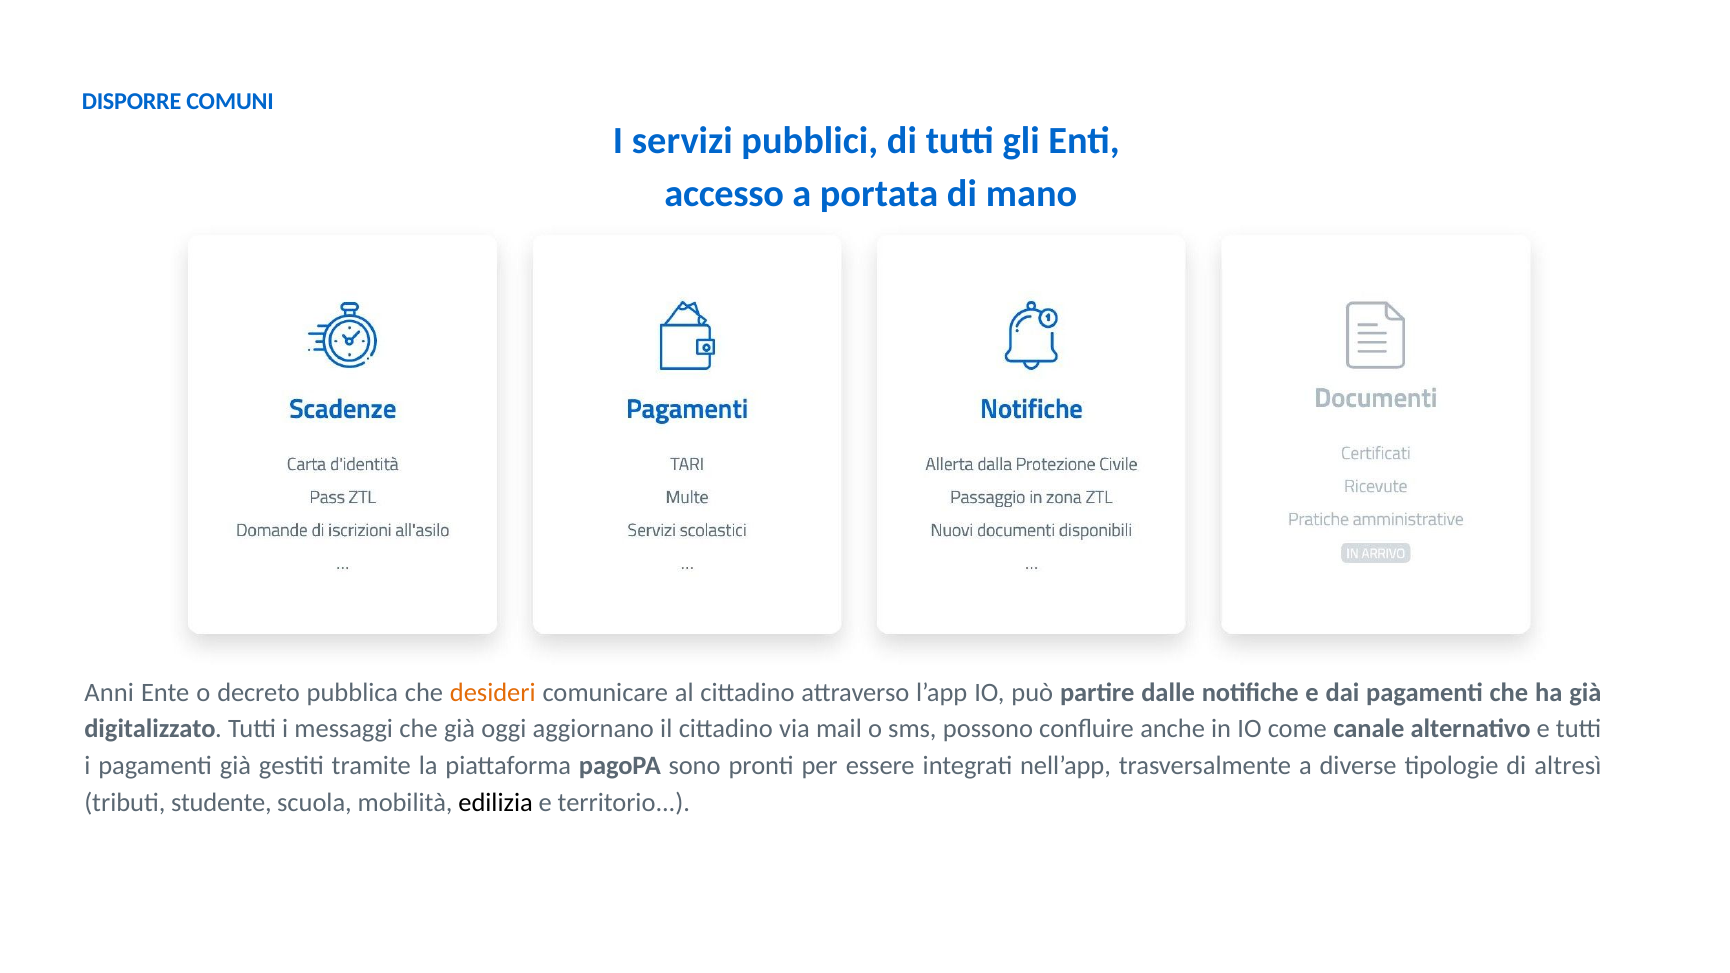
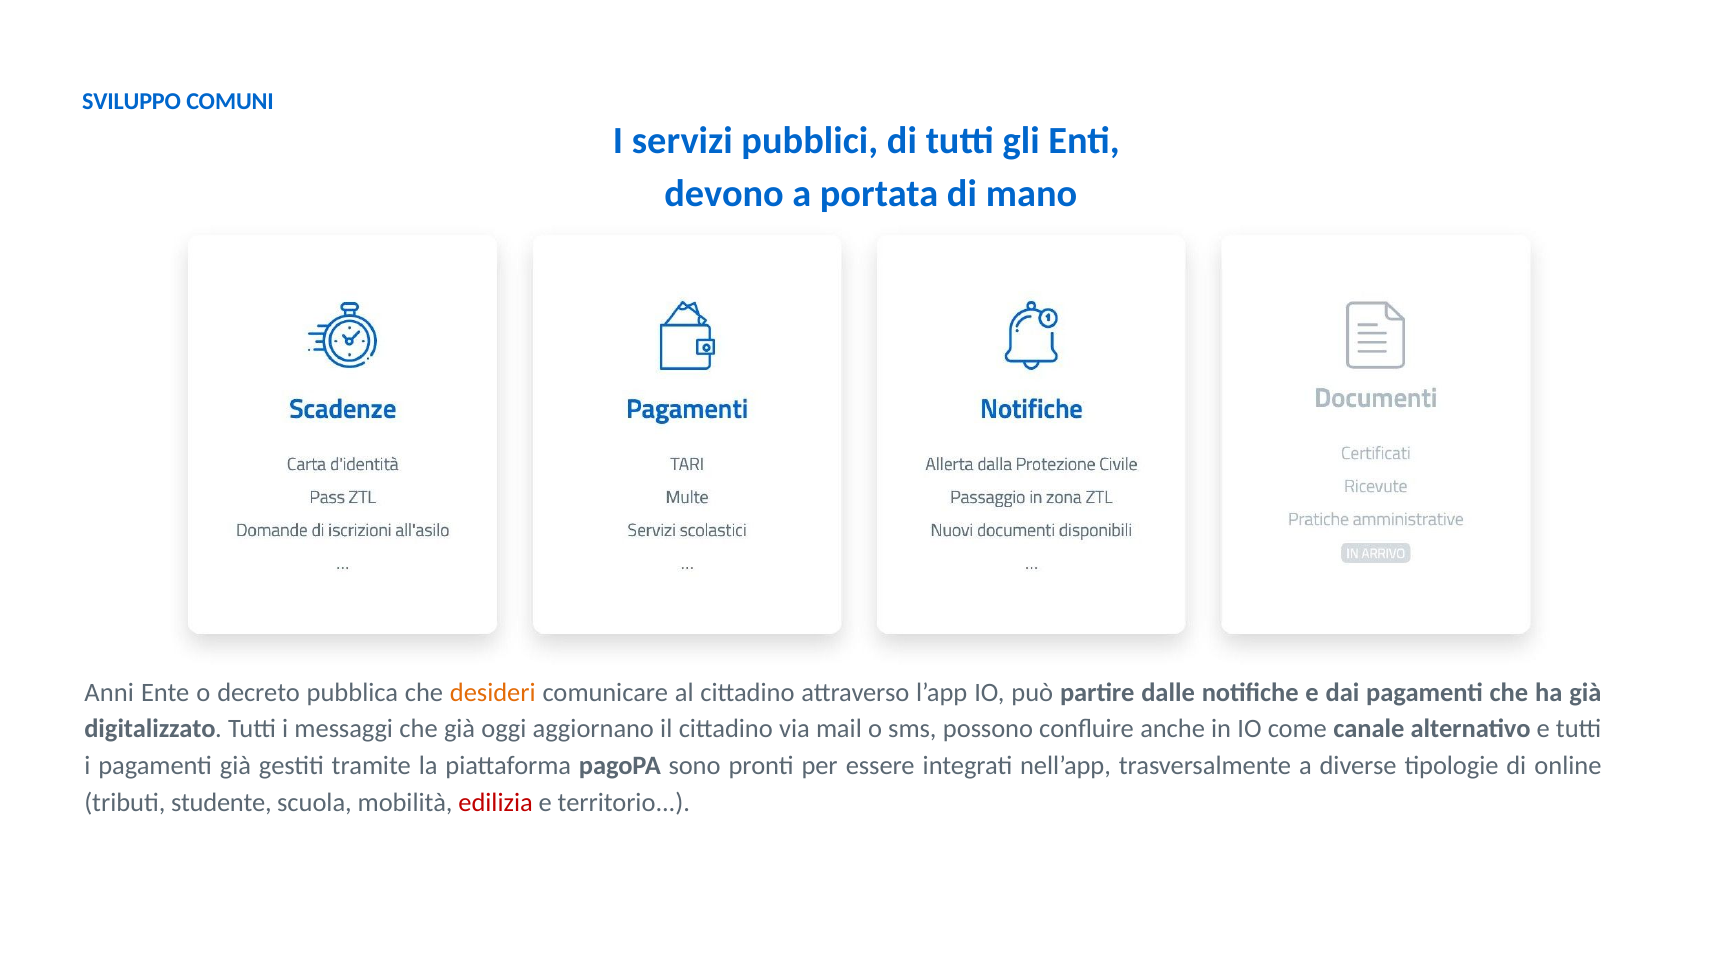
DISPORRE: DISPORRE -> SVILUPPO (132, 102)
accesso: accesso -> devono (724, 194)
altresì: altresì -> online (1568, 766)
edilizia colour: black -> red (496, 803)
